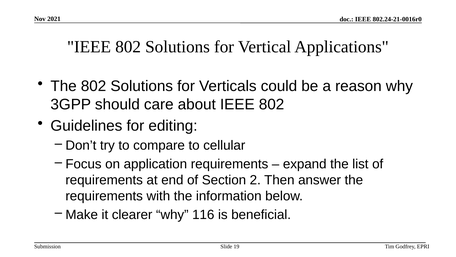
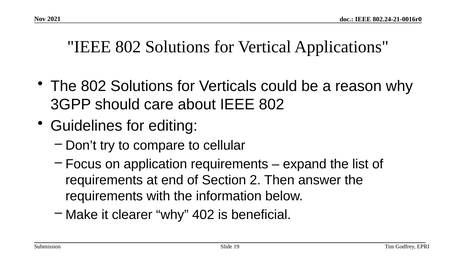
116: 116 -> 402 (203, 214)
